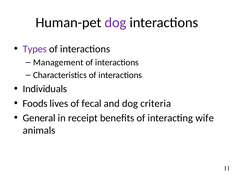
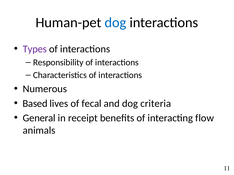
dog colour: purple -> blue (115, 23)
Management: Management -> Responsibility (58, 63)
Individuals: Individuals -> Numerous (45, 89)
Foods: Foods -> Based (35, 104)
wife: wife -> flow (205, 118)
